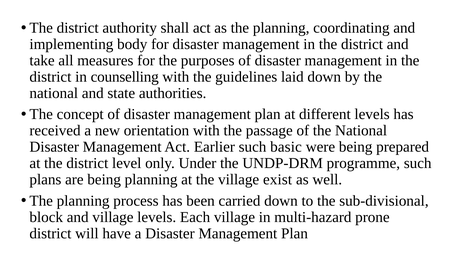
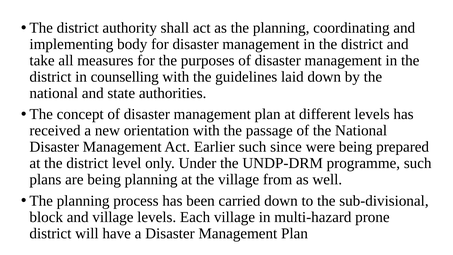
basic: basic -> since (286, 147)
exist: exist -> from (278, 180)
